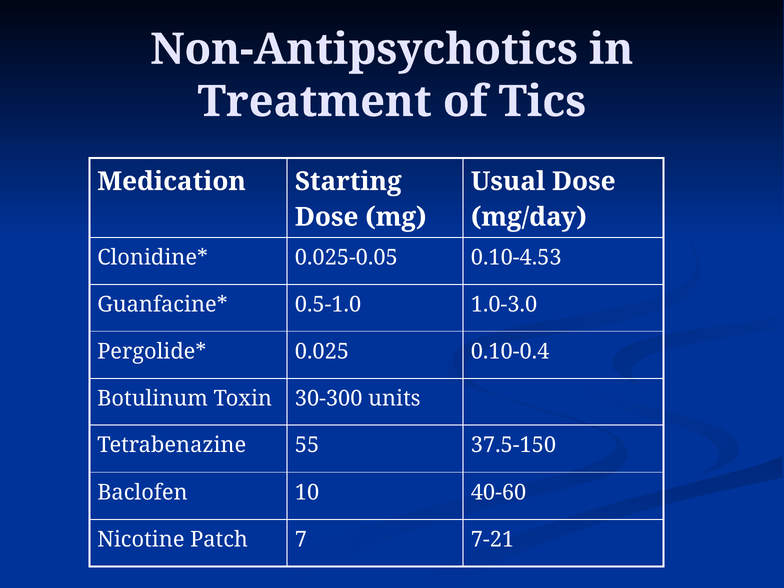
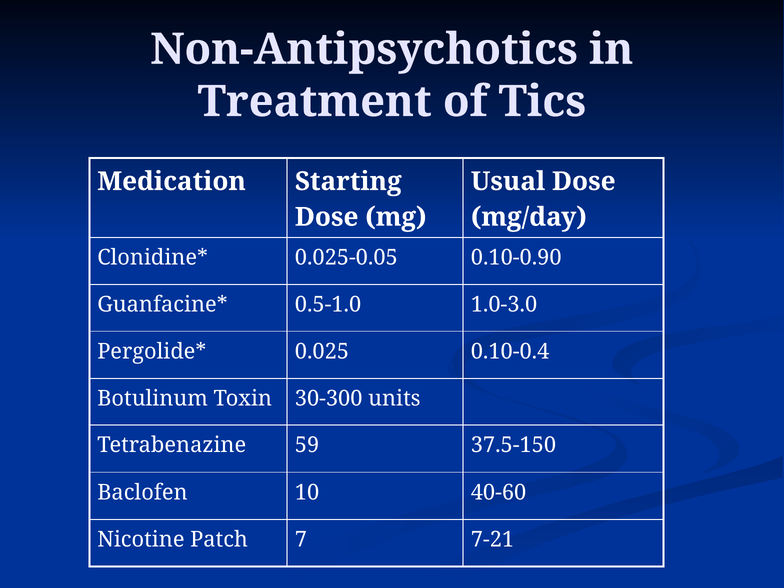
0.10-4.53: 0.10-4.53 -> 0.10-0.90 (516, 258)
55: 55 -> 59 (307, 445)
